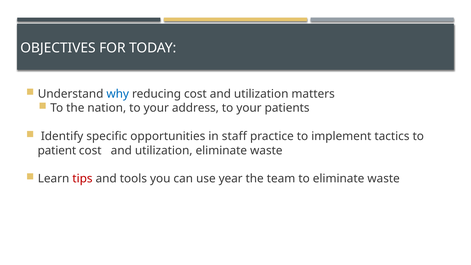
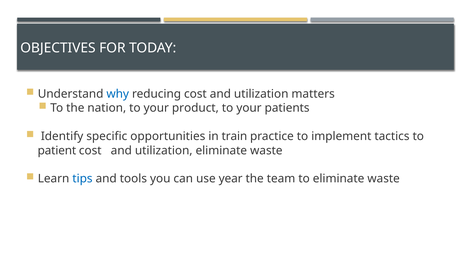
address: address -> product (195, 108)
staff: staff -> train (234, 136)
tips colour: red -> blue (82, 179)
